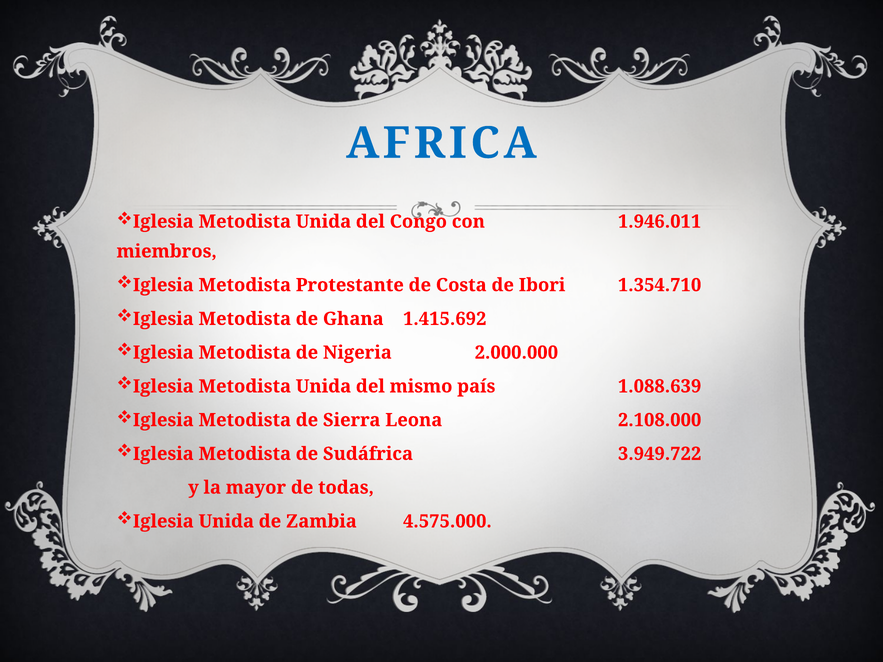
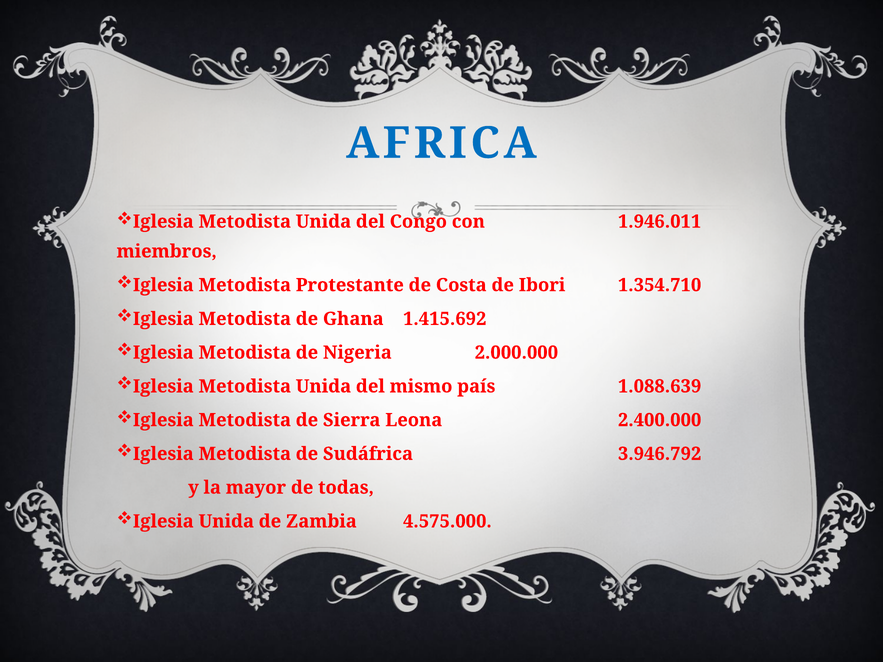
2.108.000: 2.108.000 -> 2.400.000 (660, 420)
3.949.722: 3.949.722 -> 3.946.792 (660, 454)
